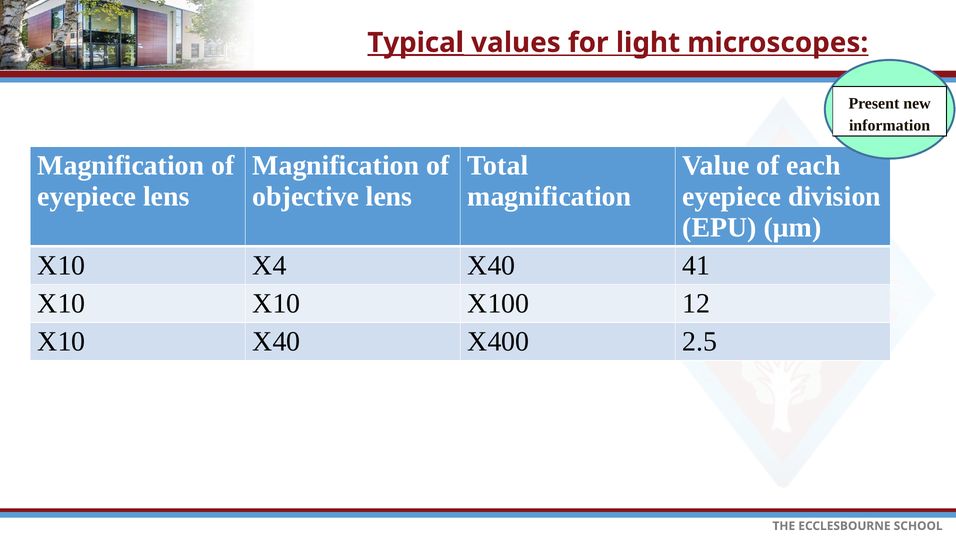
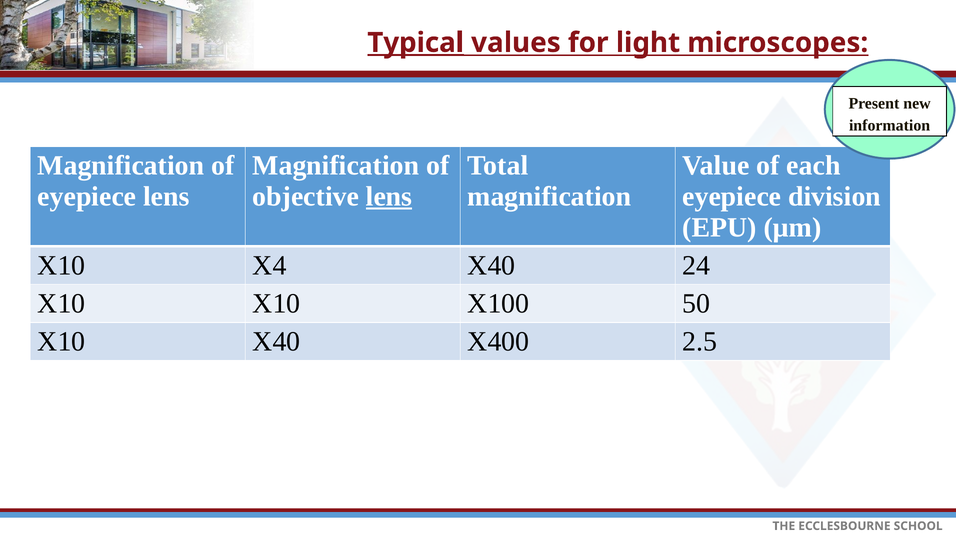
lens underline: none -> present (389, 196)
41: 41 -> 24 (696, 265)
12: 12 -> 50 (696, 303)
